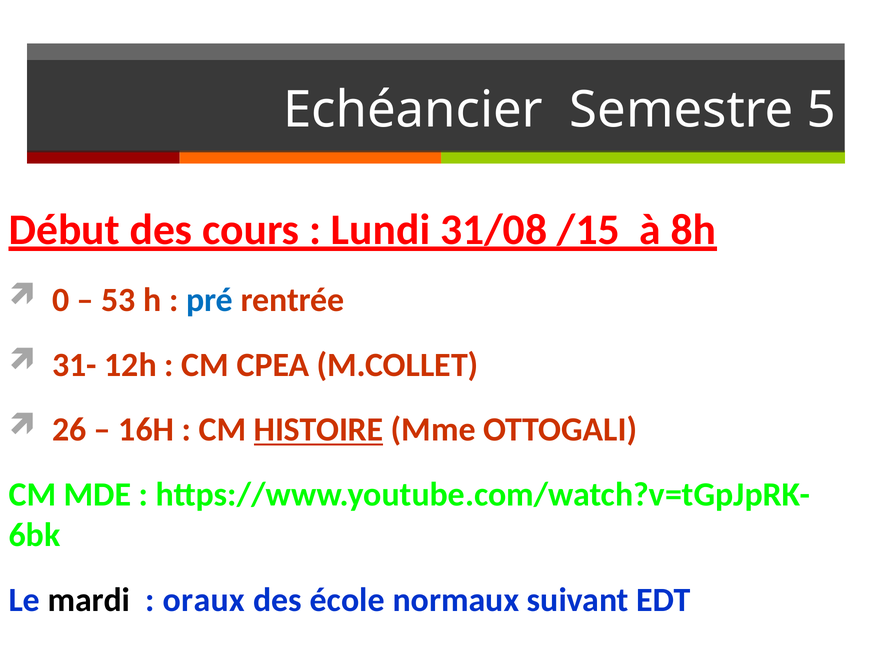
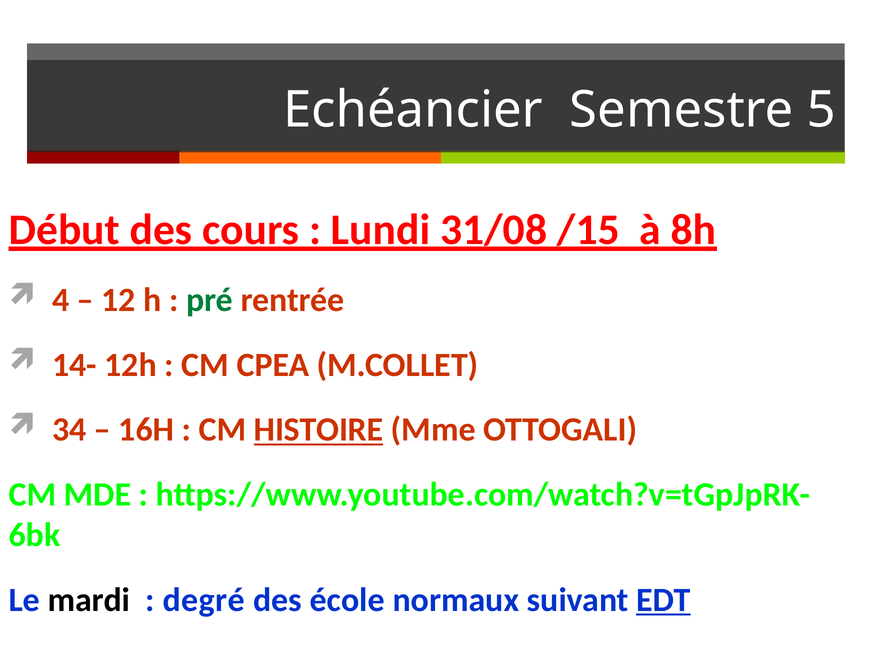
0: 0 -> 4 (61, 300)
53: 53 -> 12 (118, 300)
pré colour: blue -> green (210, 300)
31-: 31- -> 14- (74, 365)
26: 26 -> 34 (69, 430)
oraux: oraux -> degré (204, 600)
EDT underline: none -> present (663, 600)
